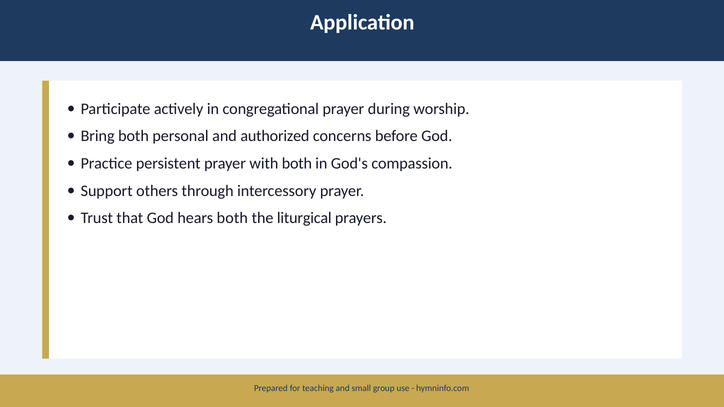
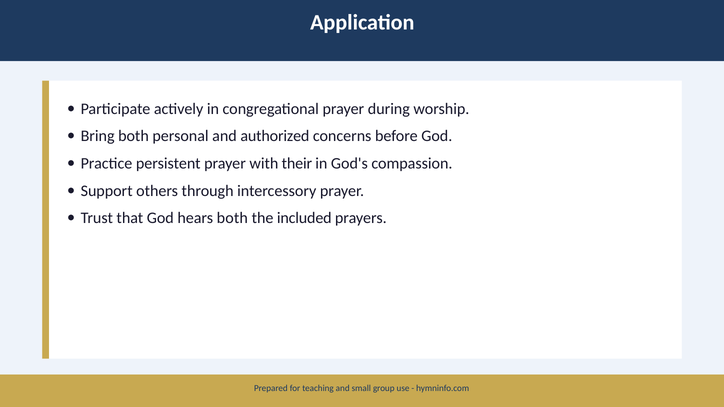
with both: both -> their (297, 163)
liturgical: liturgical -> included (304, 218)
